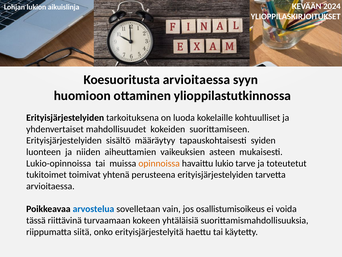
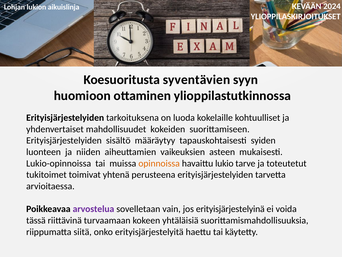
Koesuoritusta arvioitaessa: arvioitaessa -> syventävien (196, 80)
arvostelua colour: blue -> purple (93, 209)
osallistumisoikeus: osallistumisoikeus -> erityisjärjestelyinä (230, 209)
